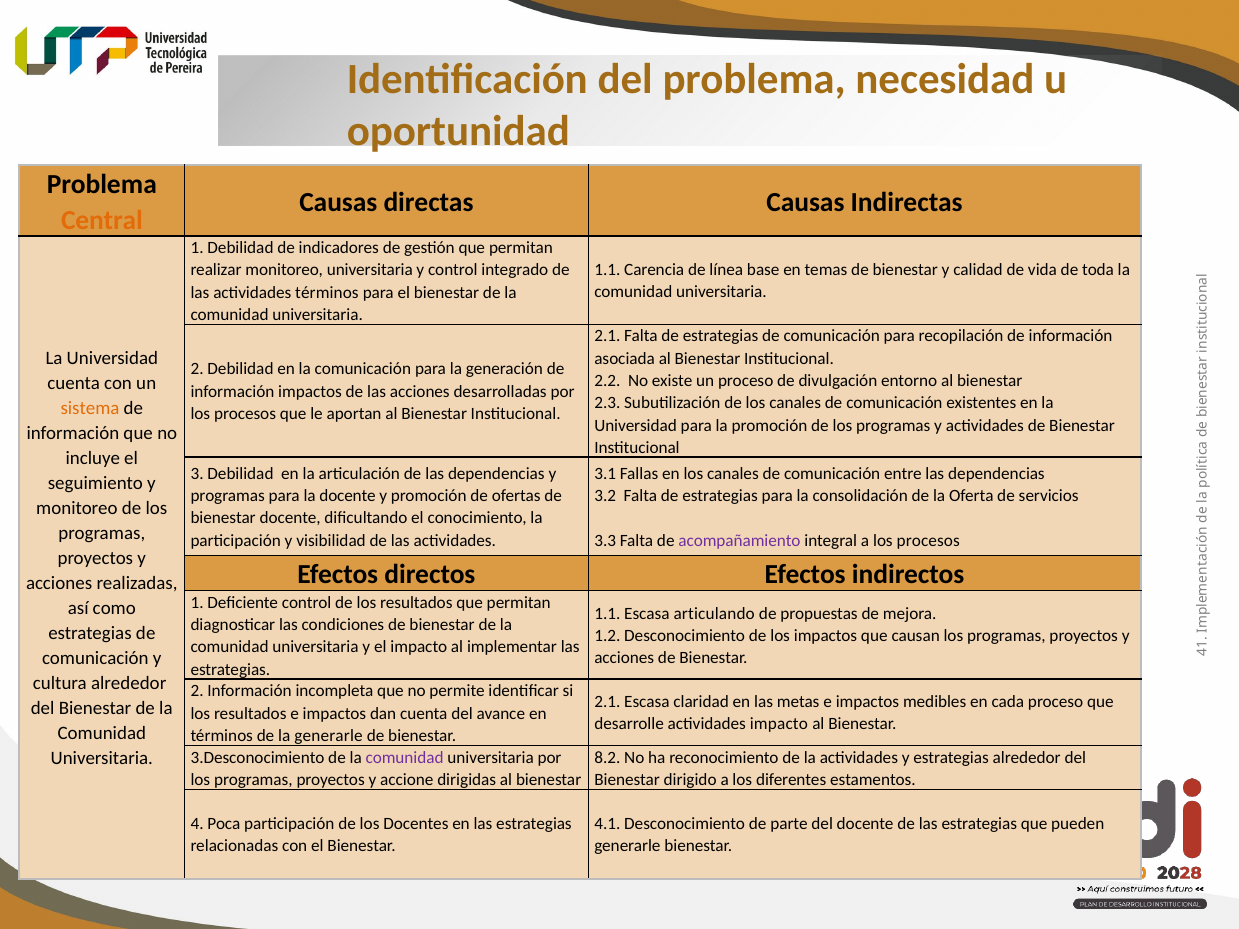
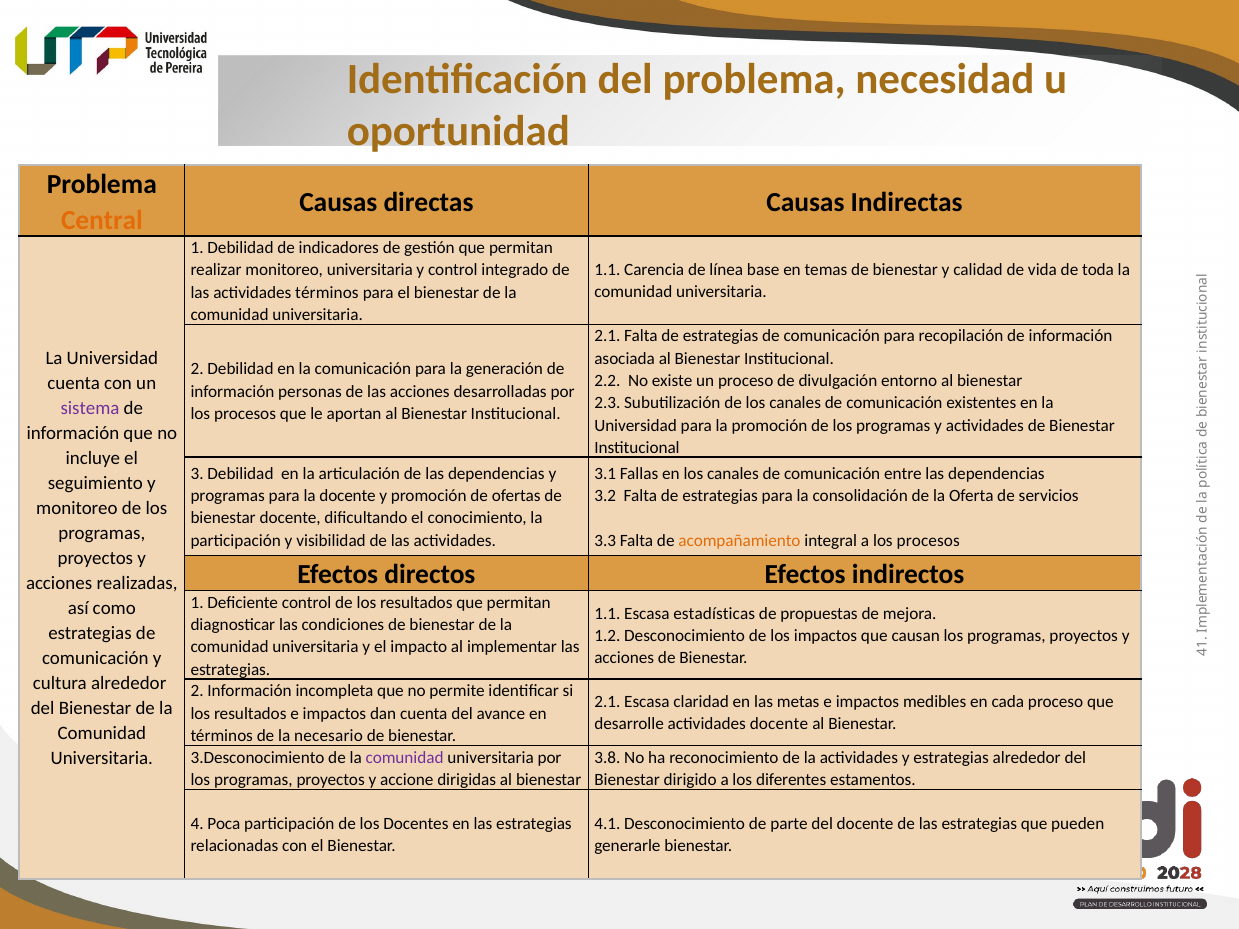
información impactos: impactos -> personas (310, 392)
sistema colour: orange -> purple (90, 409)
acompañamiento colour: purple -> orange (739, 541)
articulando: articulando -> estadísticas (714, 614)
actividades impacto: impacto -> docente (779, 724)
la generarle: generarle -> necesario (329, 736)
8.2: 8.2 -> 3.8 (607, 758)
